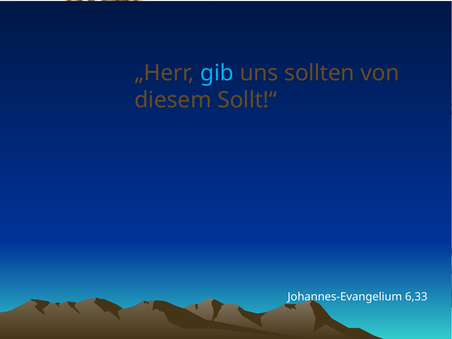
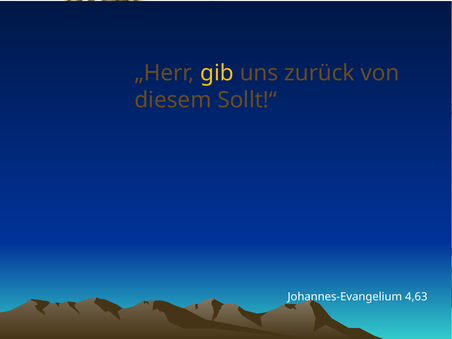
gib colour: light blue -> yellow (217, 73)
sollten: sollten -> zurück (319, 73)
6,33: 6,33 -> 4,63 (416, 297)
